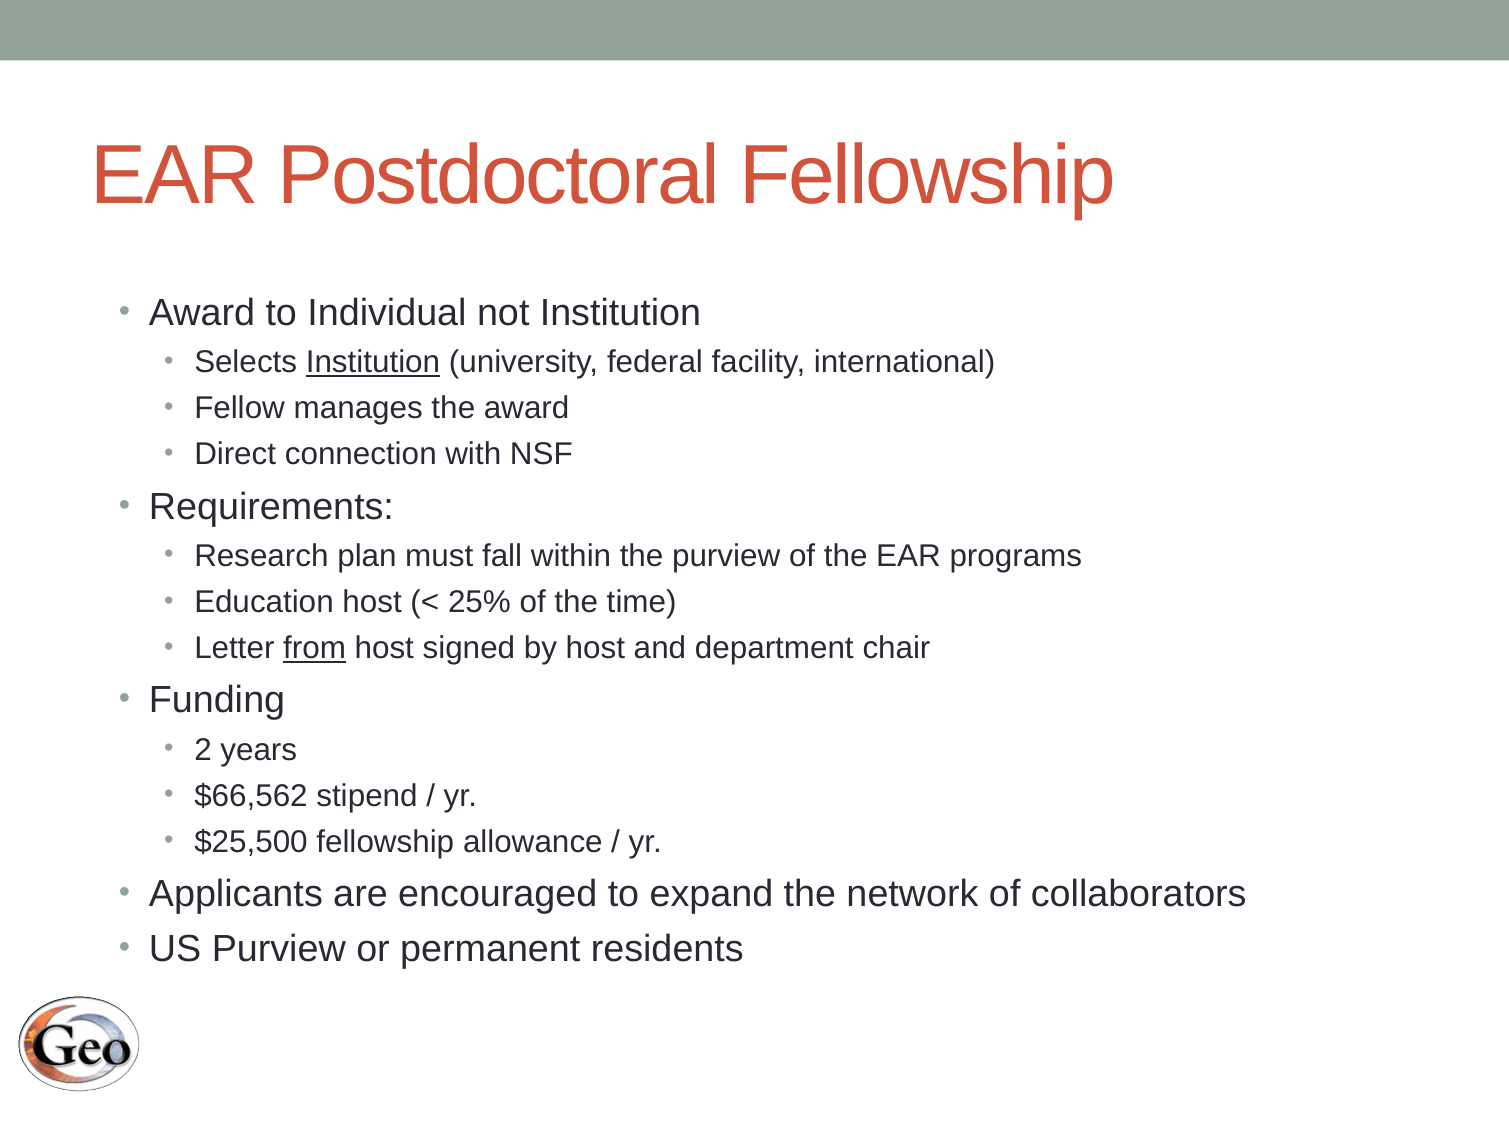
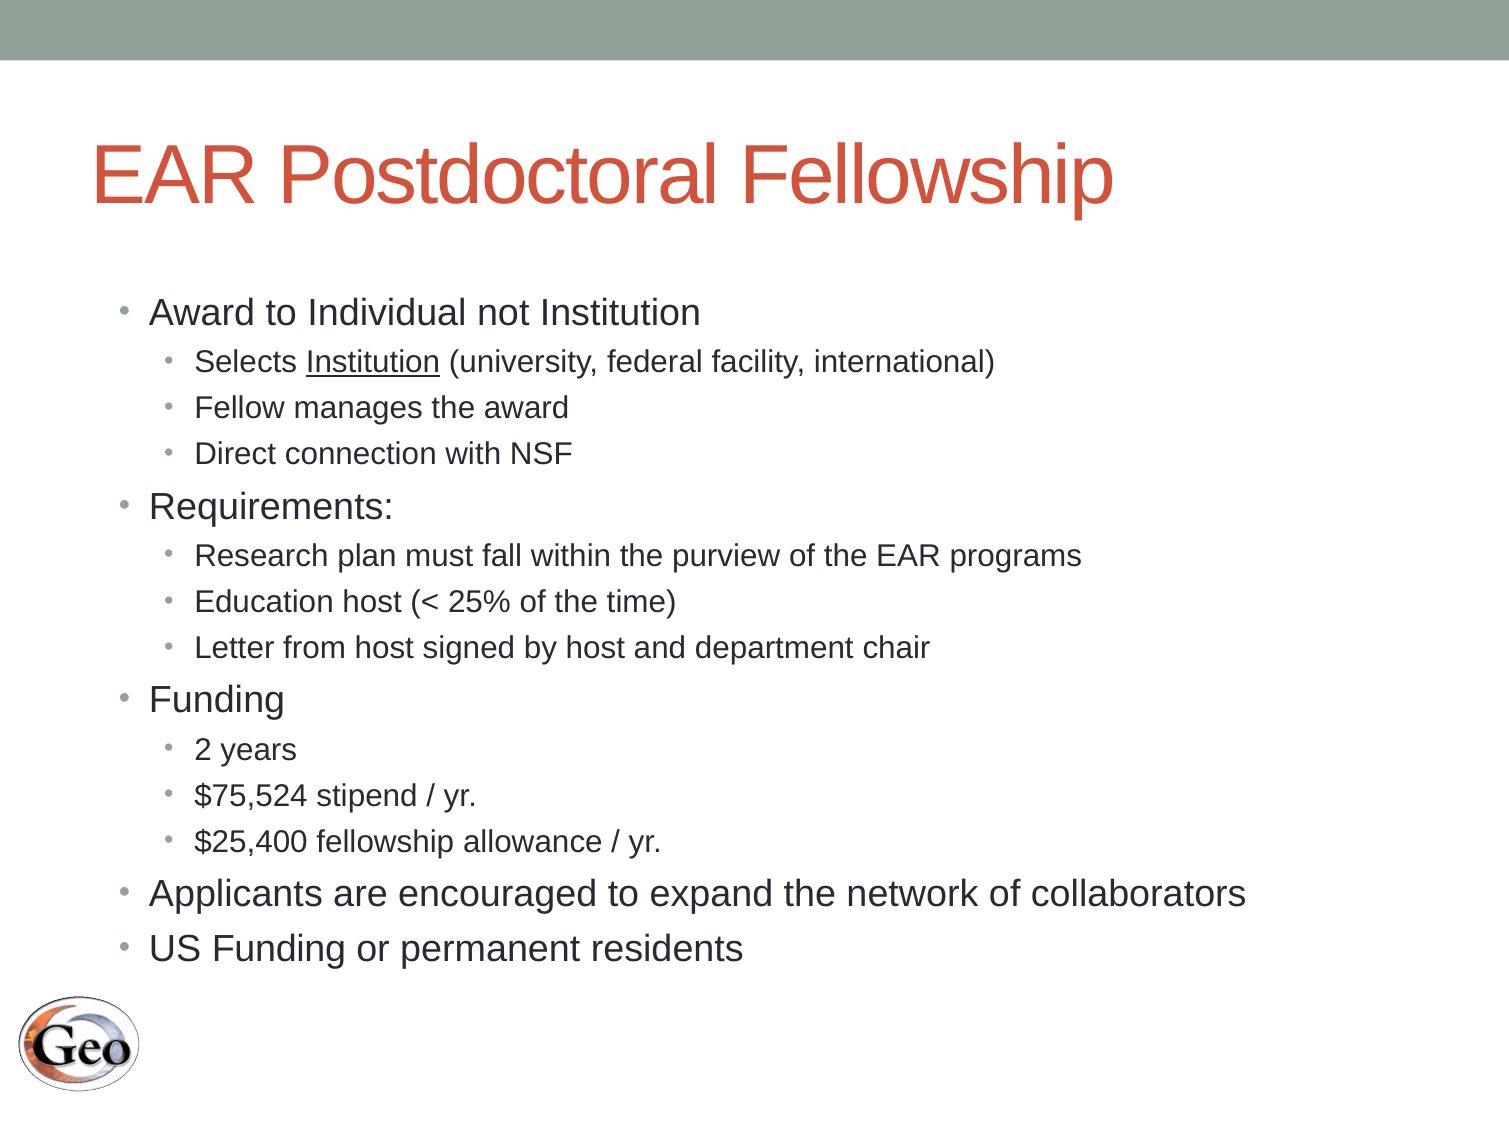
from underline: present -> none (315, 648)
$66,562: $66,562 -> $75,524 (251, 796)
$25,500: $25,500 -> $25,400 (251, 842)
US Purview: Purview -> Funding (279, 949)
